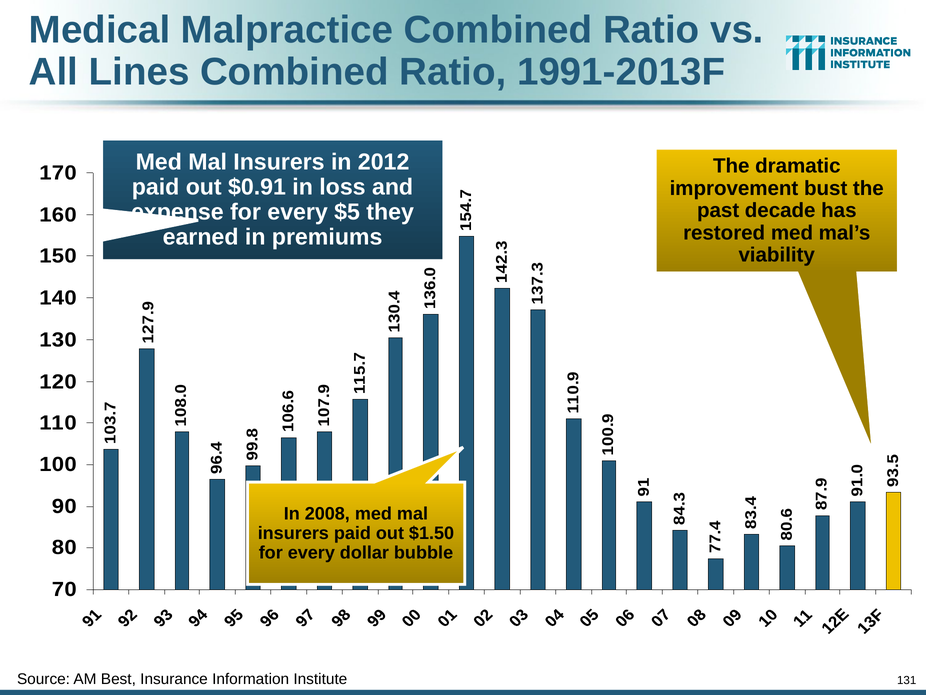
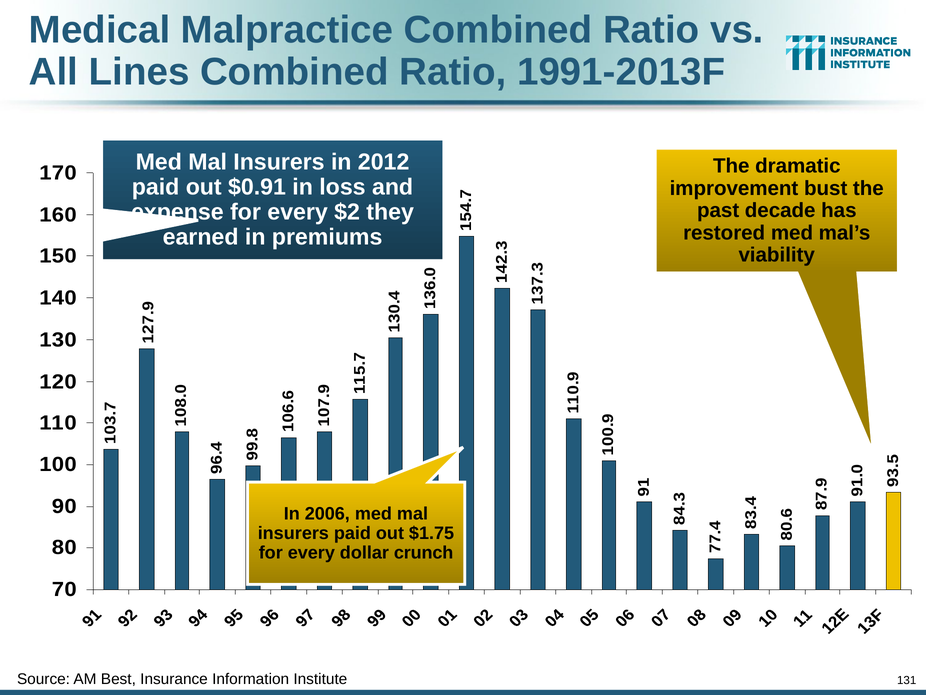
$5: $5 -> $2 (347, 212)
2008: 2008 -> 2006 (327, 513)
$1.50: $1.50 -> $1.75 (432, 533)
bubble: bubble -> crunch (424, 552)
